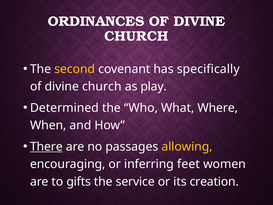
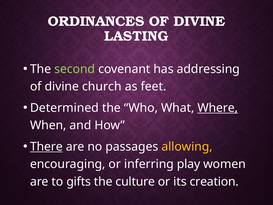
CHURCH: CHURCH -> LASTING (136, 36)
second colour: yellow -> light green (75, 69)
specifically: specifically -> addressing (208, 69)
play: play -> feet (154, 86)
Where underline: none -> present (218, 108)
feet: feet -> play (189, 164)
service: service -> culture (135, 181)
